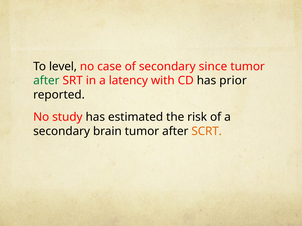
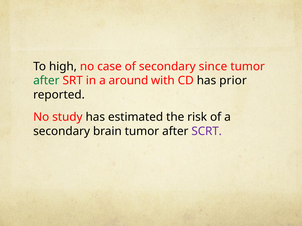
level: level -> high (63, 67)
latency: latency -> around (128, 81)
SCRT colour: orange -> purple (207, 131)
